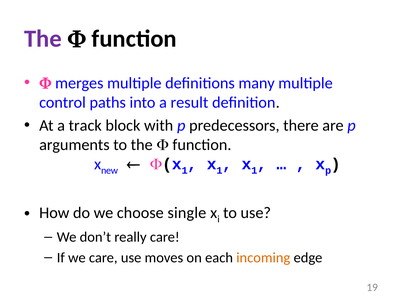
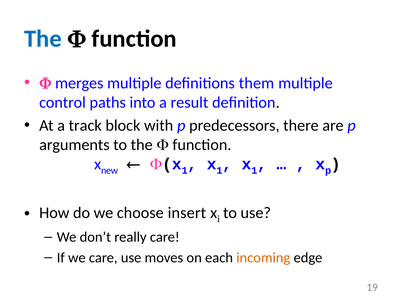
The colour: purple -> blue (43, 39)
many: many -> them (256, 83)
single: single -> insert (187, 213)
